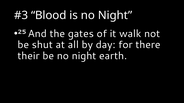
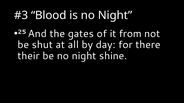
walk: walk -> from (130, 34)
earth: earth -> shine (113, 56)
